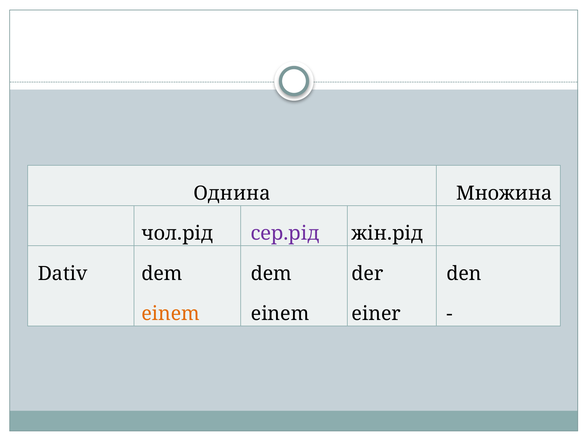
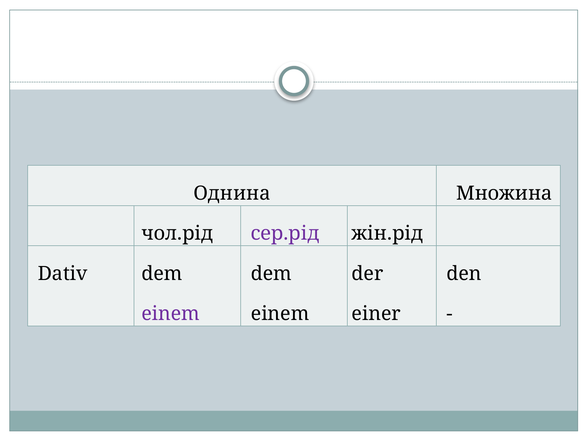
einem colour: orange -> purple (171, 314)
